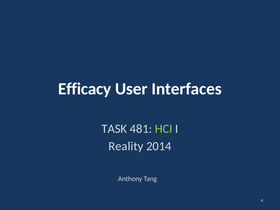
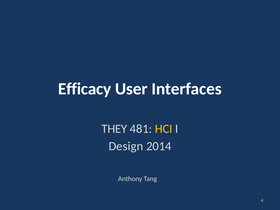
TASK: TASK -> THEY (114, 129)
HCI colour: light green -> yellow (164, 129)
Reality: Reality -> Design (126, 146)
